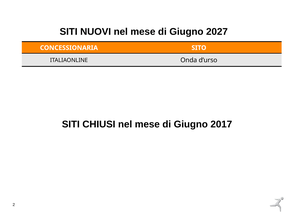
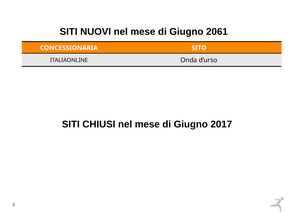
2027: 2027 -> 2061 (217, 32)
